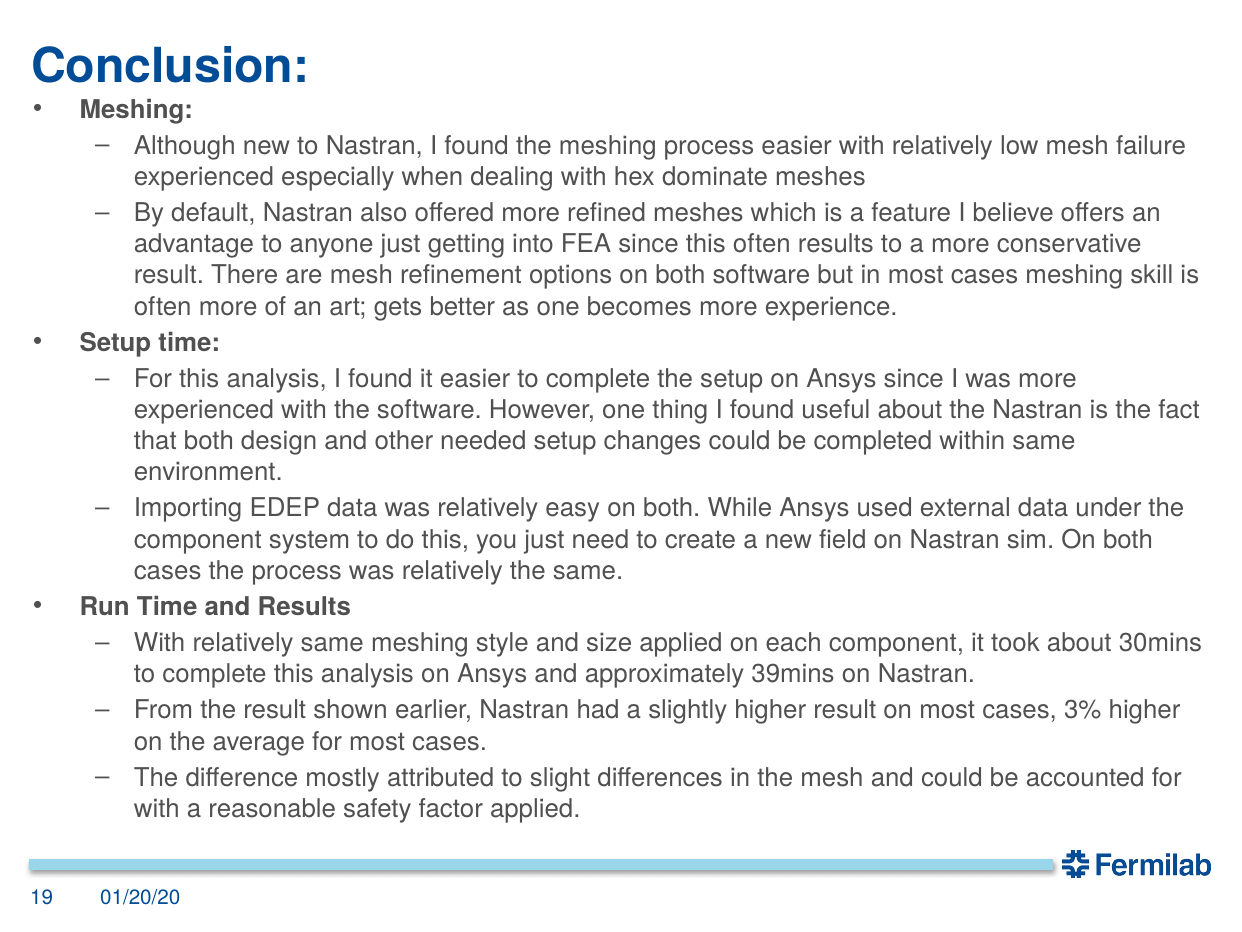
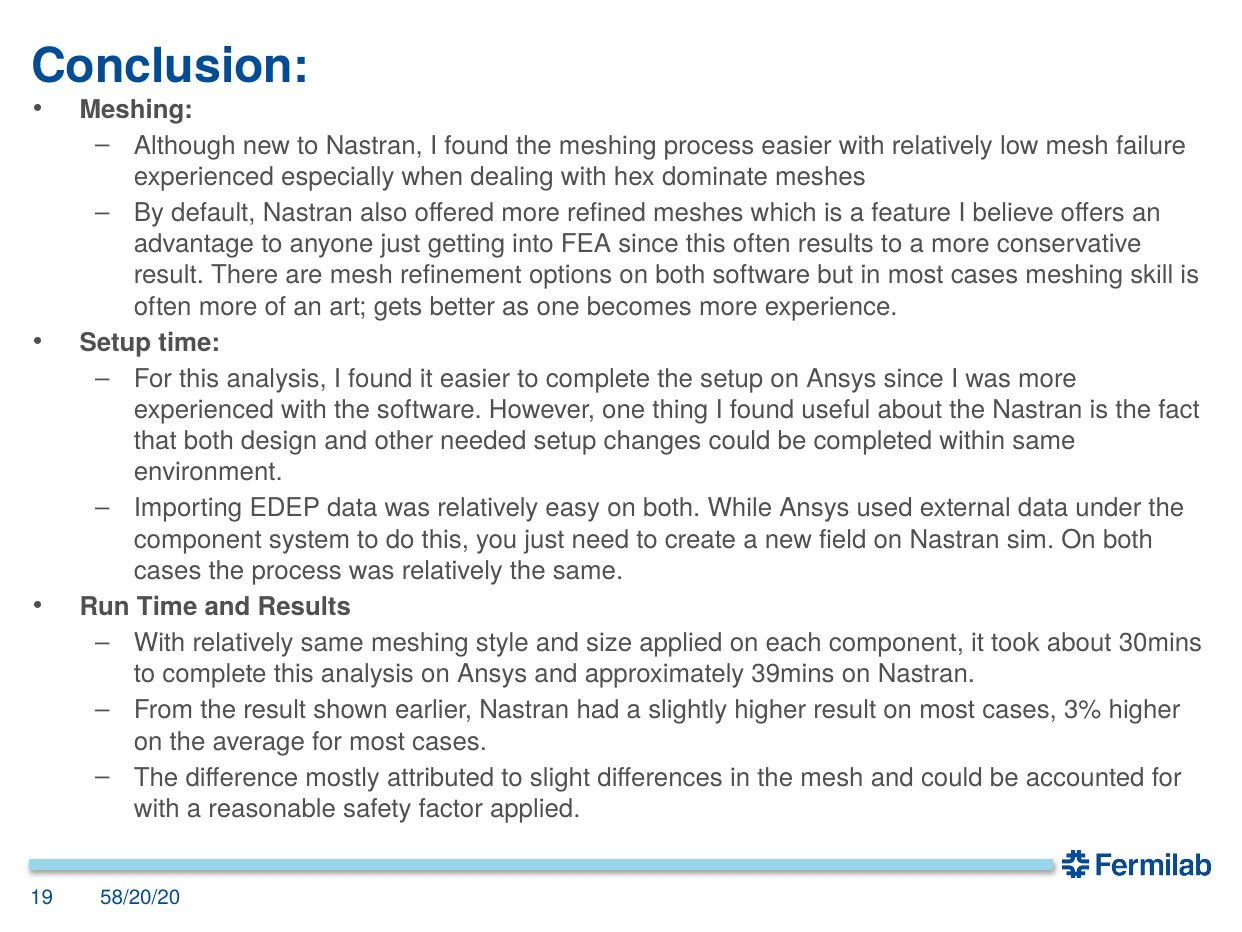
01/20/20: 01/20/20 -> 58/20/20 (140, 897)
